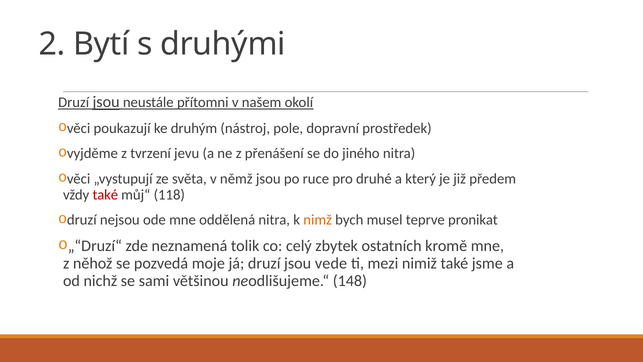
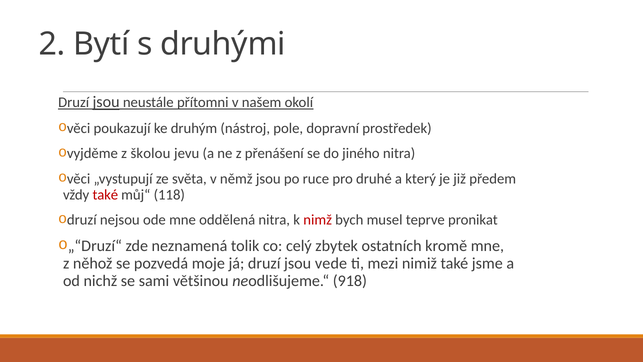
tvrzení: tvrzení -> školou (150, 153)
nimž colour: orange -> red (318, 220)
148: 148 -> 918 (350, 281)
